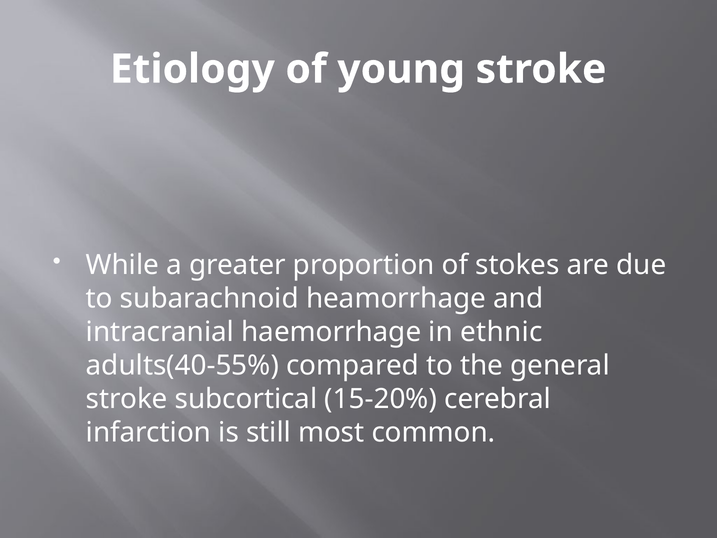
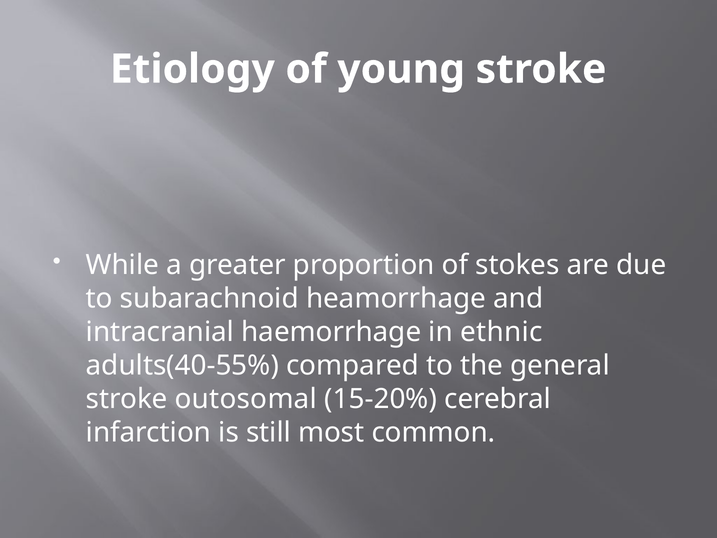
subcortical: subcortical -> outosomal (246, 399)
